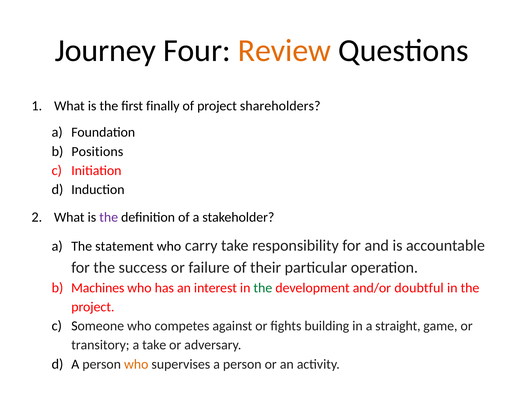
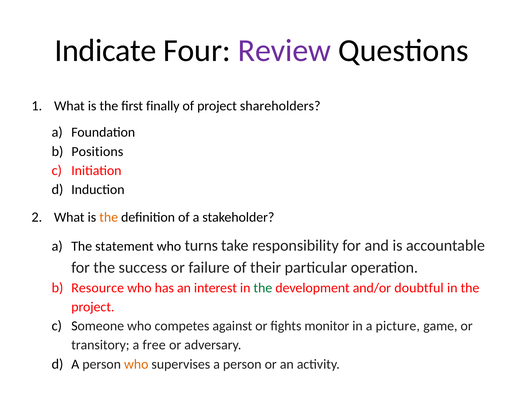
Journey: Journey -> Indicate (105, 51)
Review colour: orange -> purple (285, 51)
the colour: purple -> orange (109, 217)
carry: carry -> turns (201, 246)
Machines: Machines -> Resource (98, 288)
building: building -> monitor (327, 326)
straight: straight -> picture (398, 326)
a take: take -> free (154, 345)
